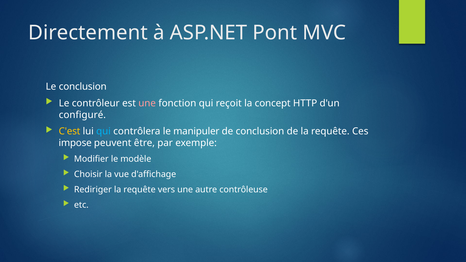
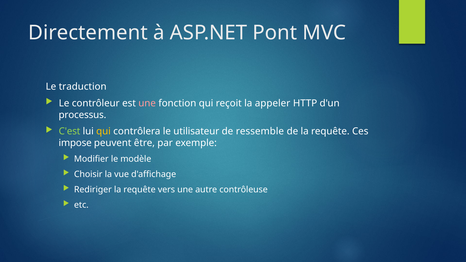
Le conclusion: conclusion -> traduction (83, 87)
concept: concept -> appeler (273, 103)
configuré: configuré -> processus (82, 115)
C'est colour: yellow -> light green (70, 131)
qui colour: light blue -> yellow (103, 131)
manipuler: manipuler -> utilisateur (196, 131)
de conclusion: conclusion -> ressemble (260, 131)
